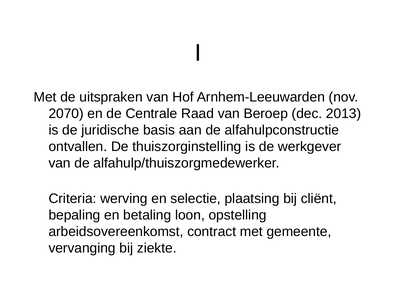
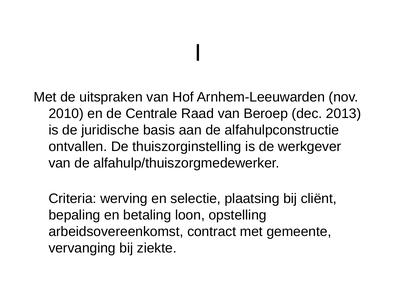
2070: 2070 -> 2010 (66, 113)
